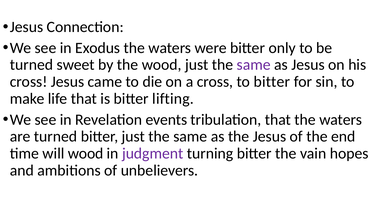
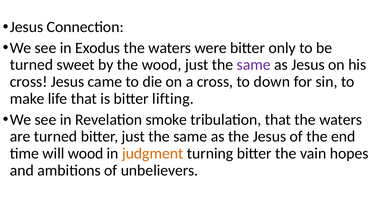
to bitter: bitter -> down (272, 82)
events: events -> smoke (166, 120)
judgment colour: purple -> orange (153, 154)
